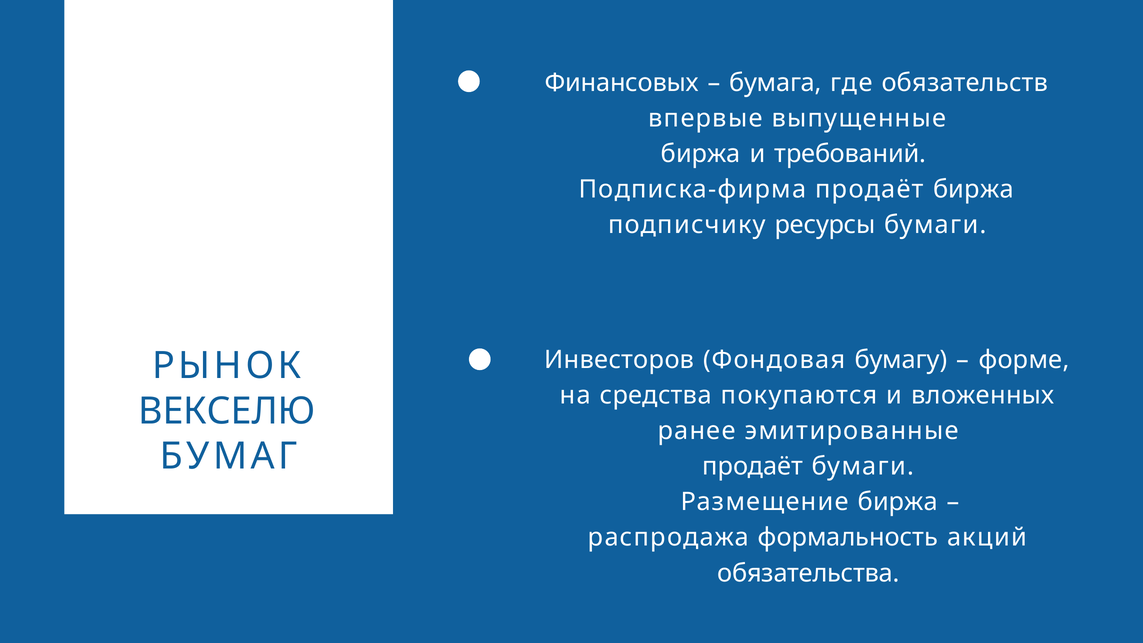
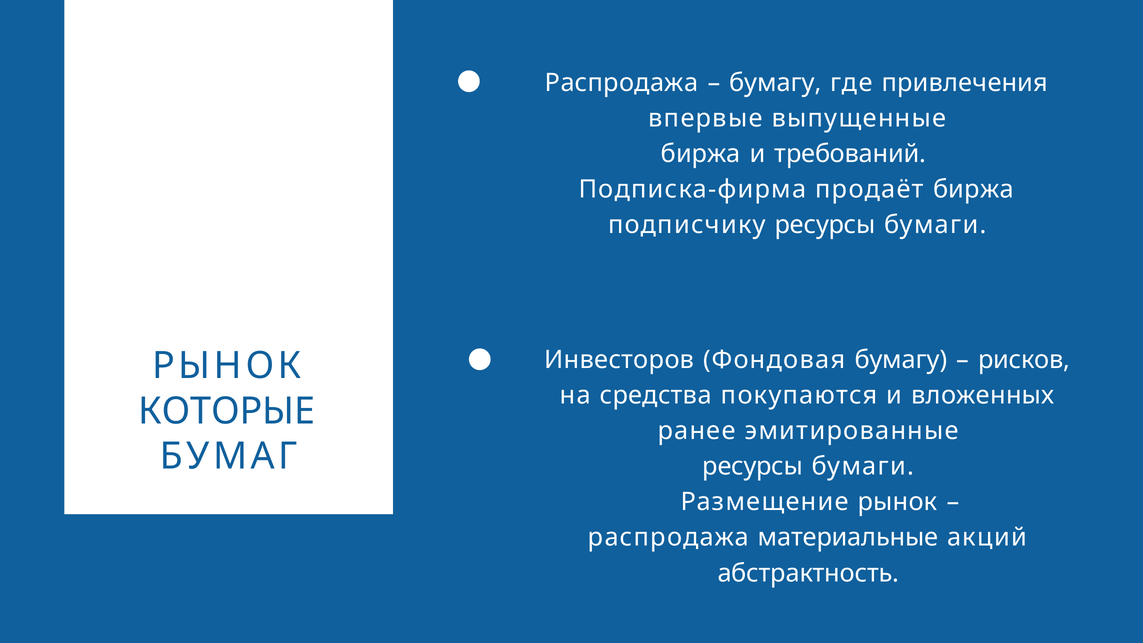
Финансовых: Финансовых -> Распродажа (622, 83)
бумага: бумага -> бумагу (775, 83)
обязательств: обязательств -> привлечения (965, 83)
форме: форме -> рисков (1024, 360)
ВЕКСЕЛЮ: ВЕКСЕЛЮ -> КОТОРЫЕ (227, 411)
продаёт: продаёт -> ресурсы (753, 466)
Размещение биржа: биржа -> рынок (898, 502)
формальность: формальность -> материальные (848, 538)
обязательства: обязательства -> абстрактность (808, 573)
